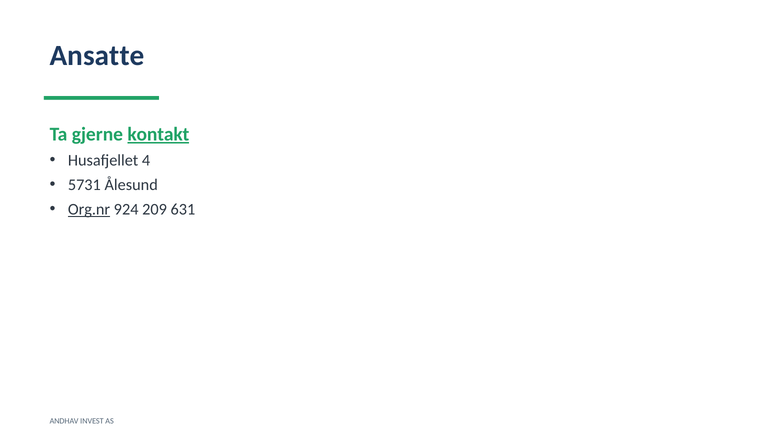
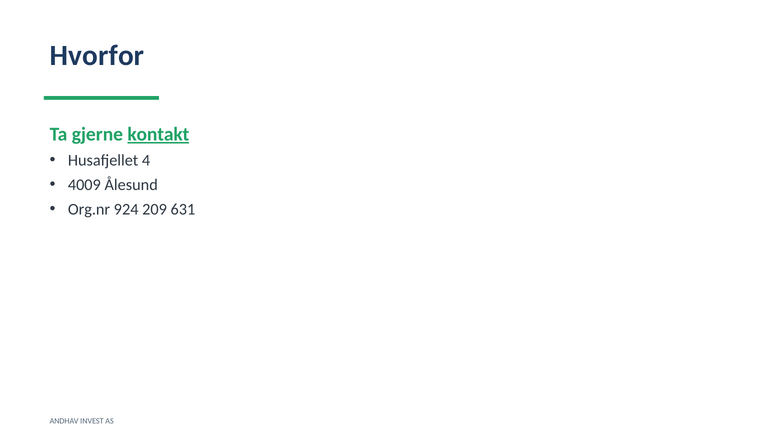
Ansatte: Ansatte -> Hvorfor (97, 56)
5731: 5731 -> 4009 (84, 185)
Org.nr underline: present -> none (89, 209)
